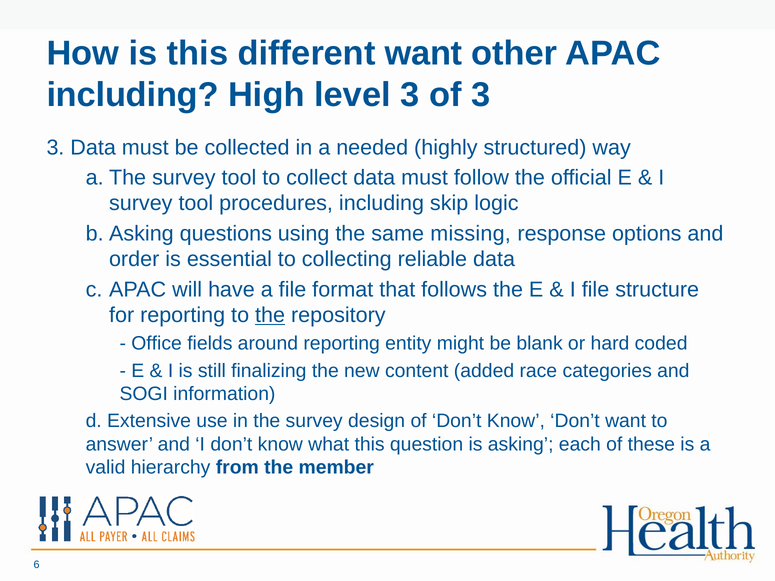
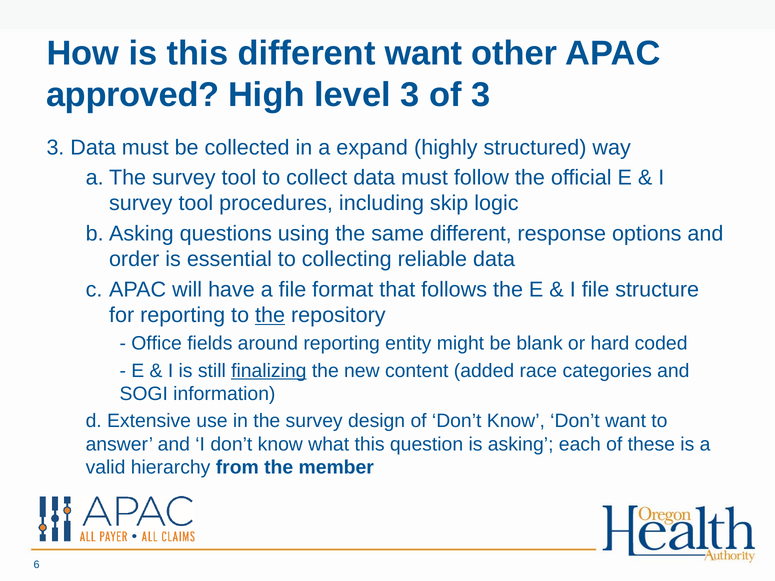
including: including -> approved (133, 95)
needed: needed -> expand (372, 147)
same missing: missing -> different (471, 234)
finalizing underline: none -> present (269, 371)
